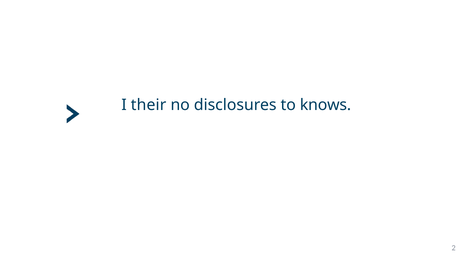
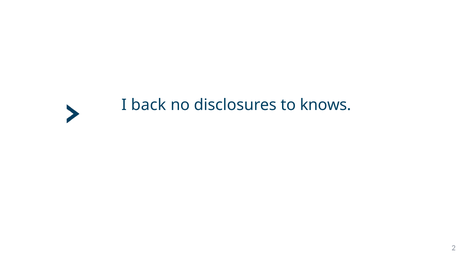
their: their -> back (149, 105)
